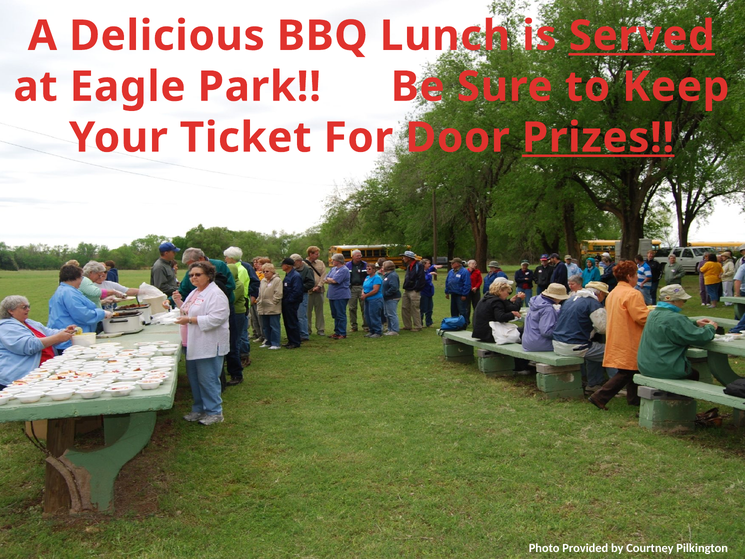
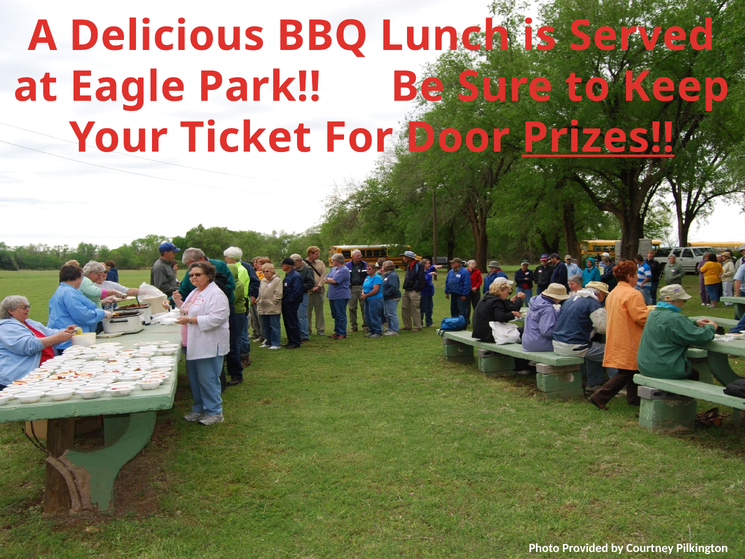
Served underline: present -> none (642, 36)
